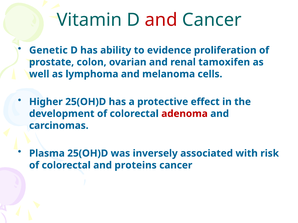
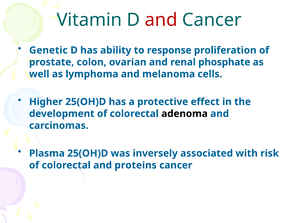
evidence: evidence -> response (169, 50)
tamoxifen: tamoxifen -> phosphate (224, 62)
adenoma colour: red -> black (185, 114)
